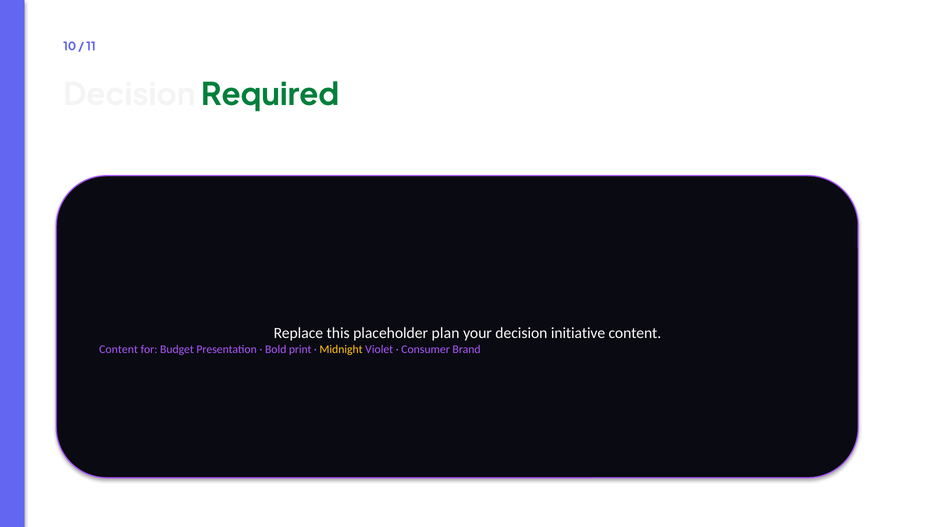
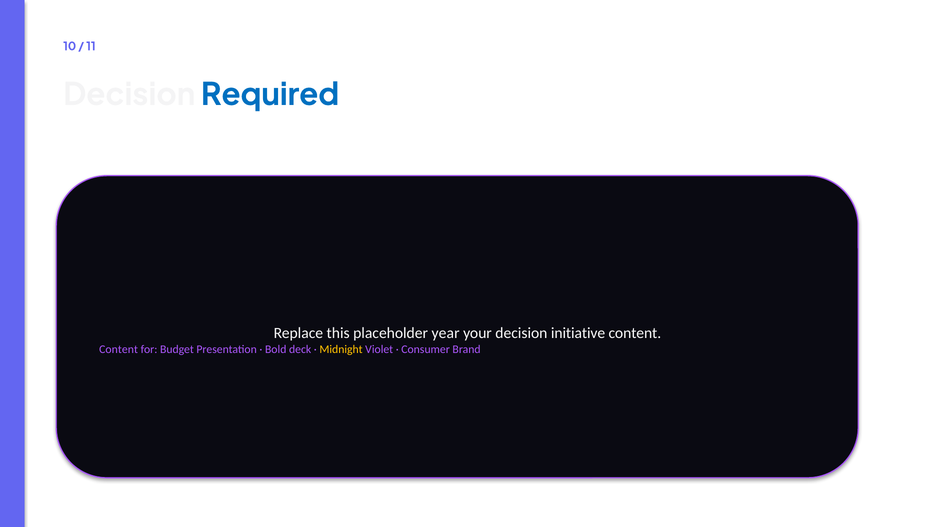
Required colour: green -> blue (270, 95)
plan: plan -> year (446, 333)
print: print -> deck (300, 350)
